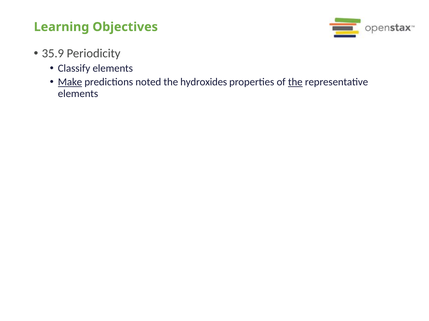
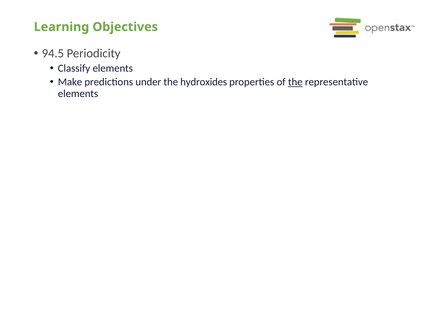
35.9: 35.9 -> 94.5 (53, 54)
Make underline: present -> none (70, 82)
noted: noted -> under (148, 82)
